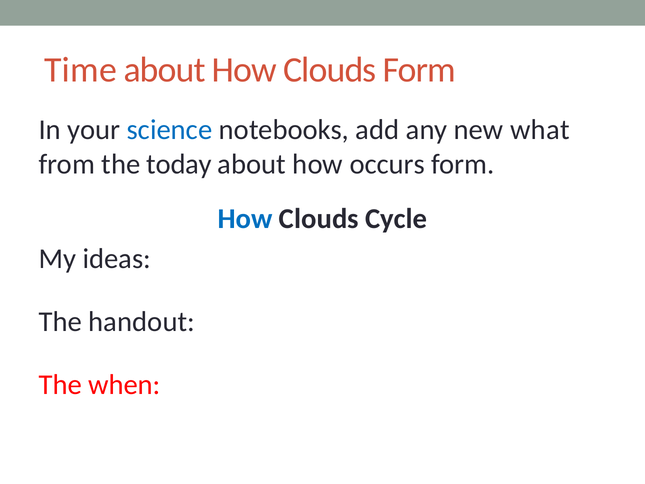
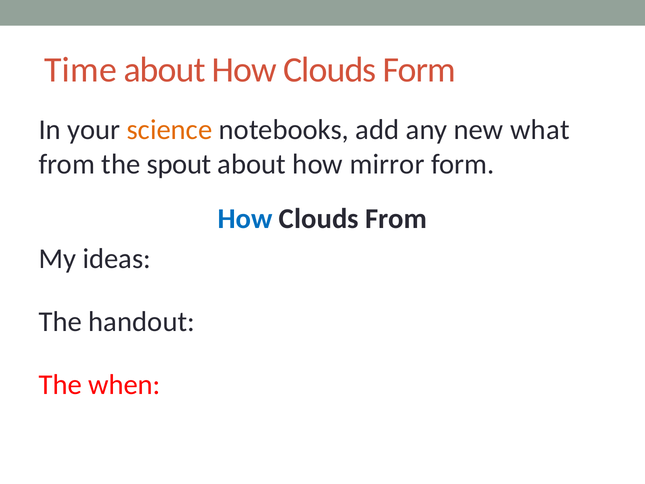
science colour: blue -> orange (170, 130)
today: today -> spout (179, 164)
occurs: occurs -> mirror (387, 164)
Clouds Cycle: Cycle -> From (396, 218)
